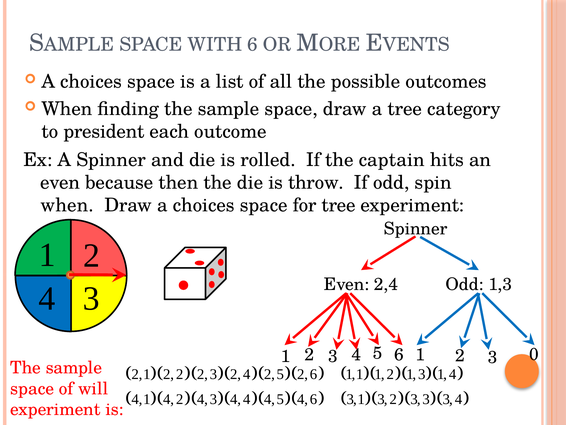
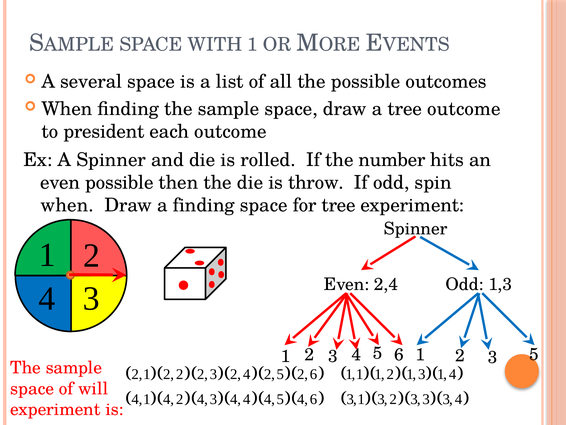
WITH 6: 6 -> 1 (253, 45)
choices: choices -> several (91, 81)
tree category: category -> outcome (464, 109)
captain: captain -> number (392, 160)
even because: because -> possible (119, 182)
Draw a choices: choices -> finding (204, 205)
3 0: 0 -> 5 (534, 354)
